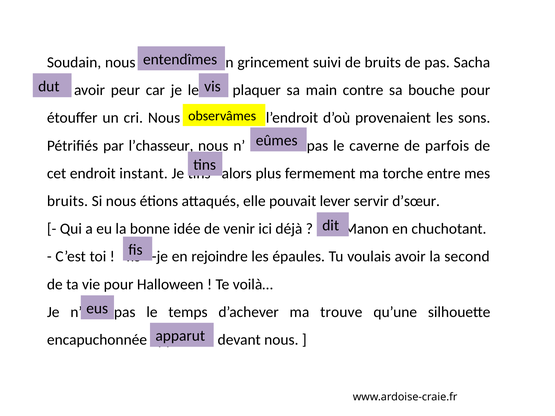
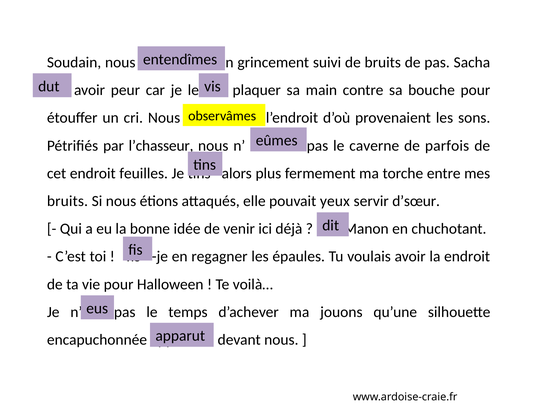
instant: instant -> feuilles (144, 173)
lever: lever -> yeux (335, 201)
rejoindre: rejoindre -> regagner (219, 257)
la second: second -> endroit (467, 257)
trouve: trouve -> jouons (341, 312)
